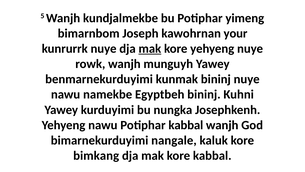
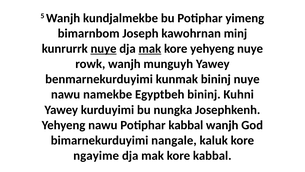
your: your -> minj (235, 33)
nuye underline: none -> present (104, 49)
bimkang: bimkang -> ngayime (96, 155)
